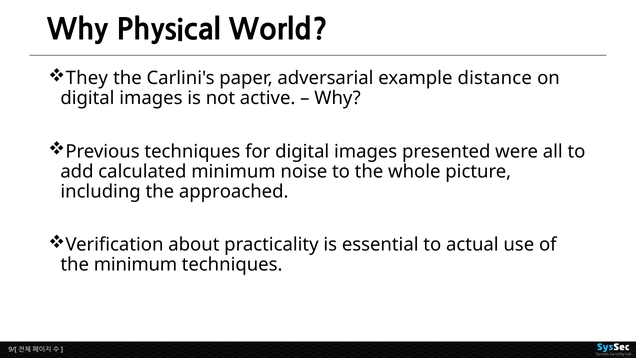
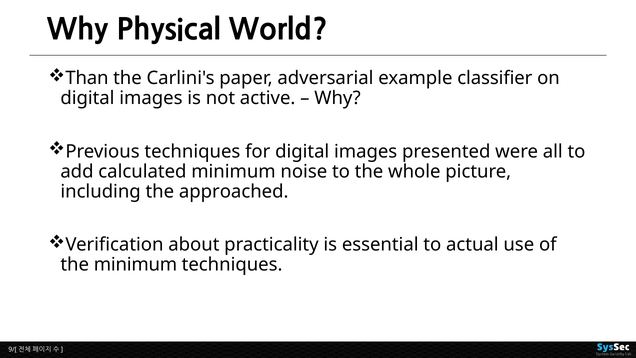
They: They -> Than (87, 78)
distance: distance -> classifier (495, 78)
